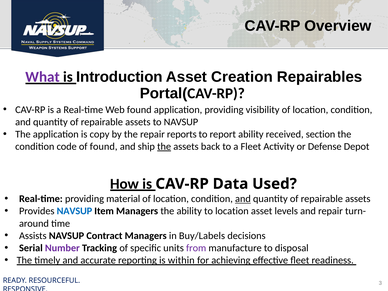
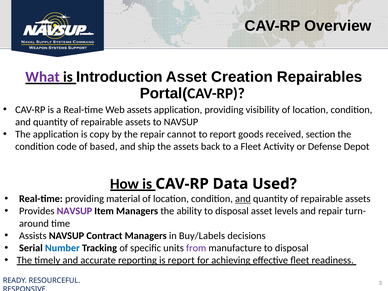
Web found: found -> assets (139, 110)
reports: reports -> cannot (182, 134)
report ability: ability -> goods (251, 134)
of found: found -> based (104, 147)
the underline: present -> none (164, 147)
NAVSUP colour: blue -> purple (74, 211)
ability to location: location -> disposal (232, 211)
Number colour: purple -> blue (62, 248)
is within: within -> report (181, 260)
